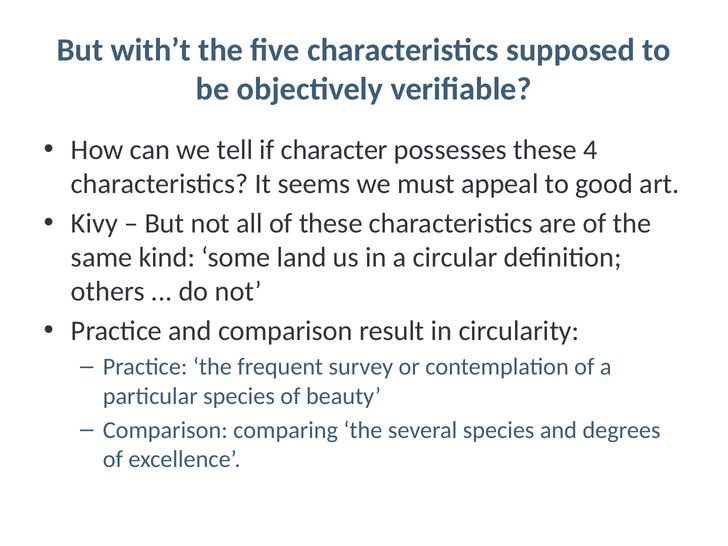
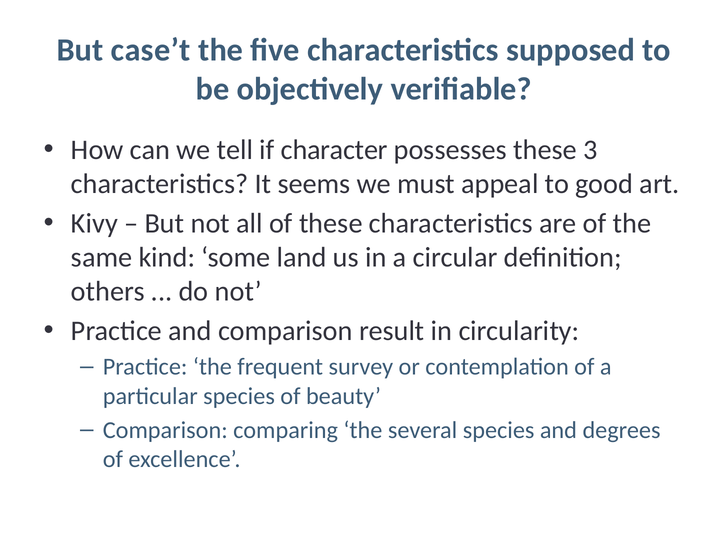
with’t: with’t -> case’t (151, 50)
4: 4 -> 3 (590, 150)
